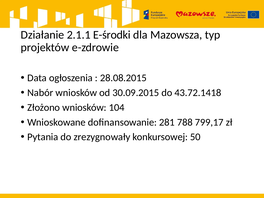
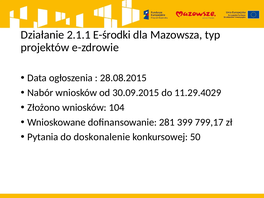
43.72.1418: 43.72.1418 -> 11.29.4029 (198, 93)
788: 788 -> 399 (185, 122)
zrezygnowały: zrezygnowały -> doskonalenie (102, 137)
